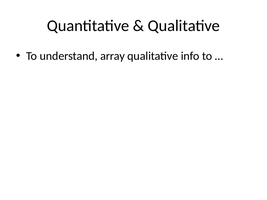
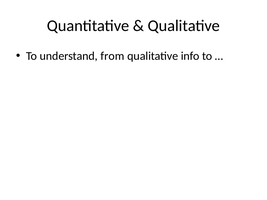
array: array -> from (112, 56)
